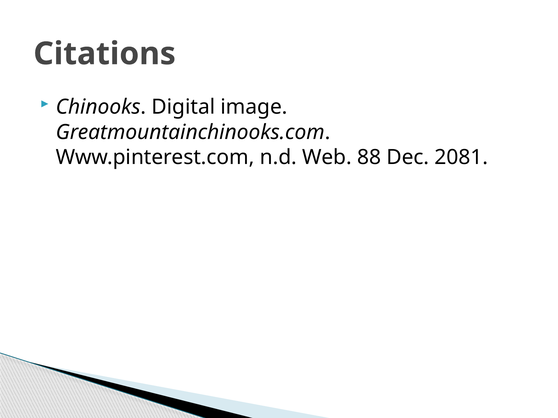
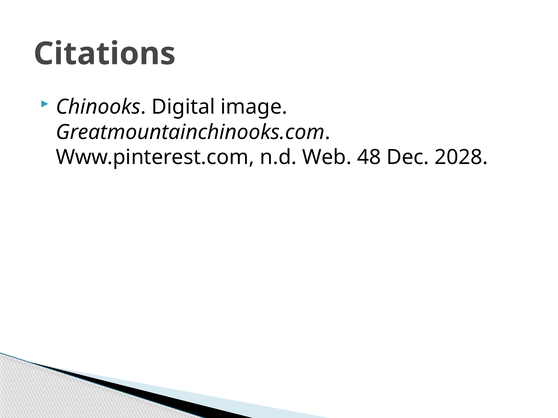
88: 88 -> 48 (369, 157)
2081: 2081 -> 2028 (461, 157)
